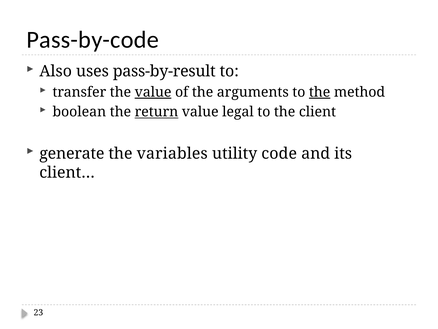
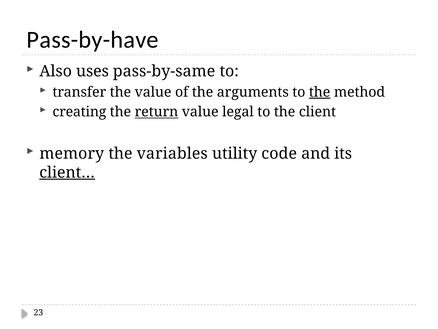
Pass-by-code: Pass-by-code -> Pass-by-have (93, 40)
pass-by-result: pass-by-result -> pass-by-same (164, 71)
value underline: present -> none (153, 92)
boolean: boolean -> creating (79, 112)
generate: generate -> memory (72, 153)
client… underline: none -> present (67, 172)
